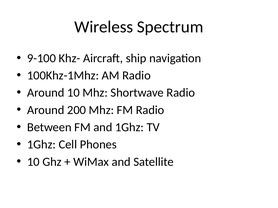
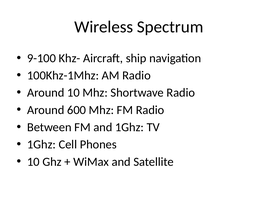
200: 200 -> 600 (77, 110)
